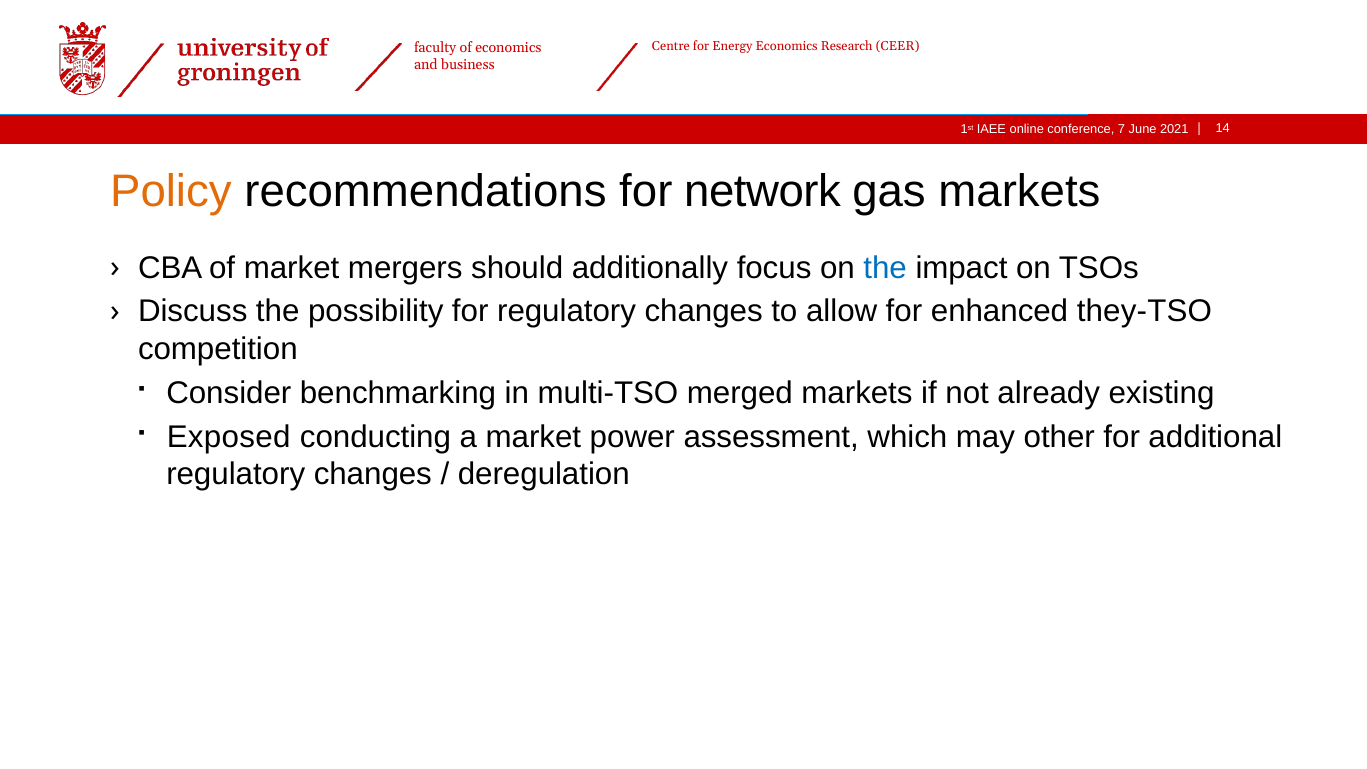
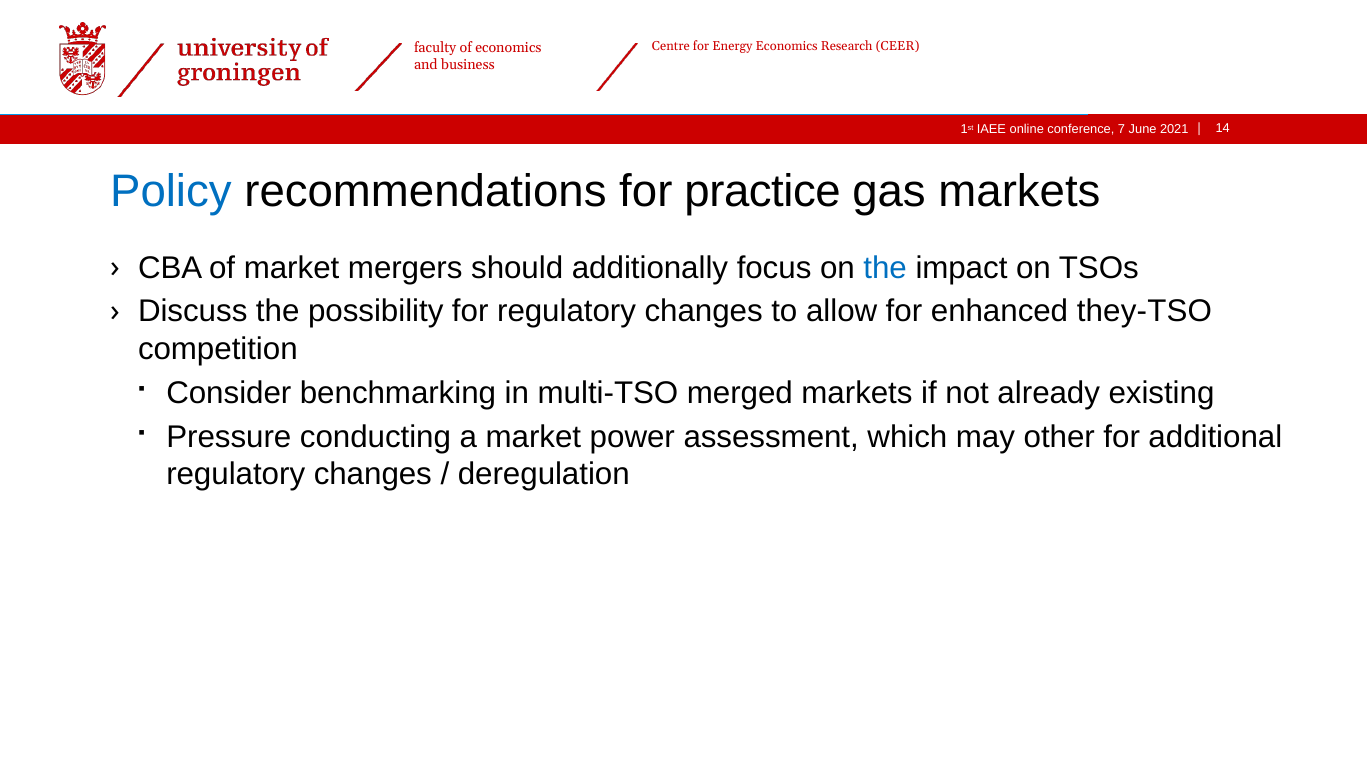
Policy colour: orange -> blue (171, 192)
network: network -> practice (763, 192)
Exposed: Exposed -> Pressure (229, 437)
